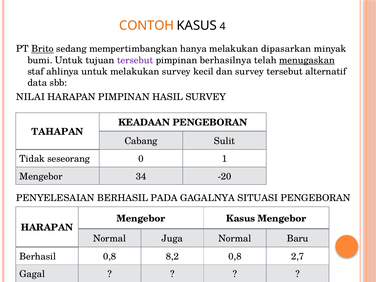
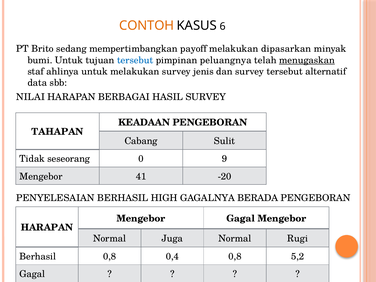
4: 4 -> 6 (223, 27)
Brito underline: present -> none (42, 49)
hanya: hanya -> payoff (193, 49)
tersebut colour: purple -> blue (135, 60)
berhasilnya: berhasilnya -> peluangnya (226, 60)
kecil: kecil -> jenis (204, 71)
HARAPAN PIMPINAN: PIMPINAN -> BERBAGAI (124, 97)
1: 1 -> 9 (225, 159)
34: 34 -> 41 (141, 176)
PADA: PADA -> HIGH (164, 198)
SITUASI: SITUASI -> BERADA (258, 198)
Mengebor Kasus: Kasus -> Gagal (241, 218)
Baru: Baru -> Rugi (298, 239)
8,2: 8,2 -> 0,4 (172, 256)
2,7: 2,7 -> 5,2 (298, 256)
